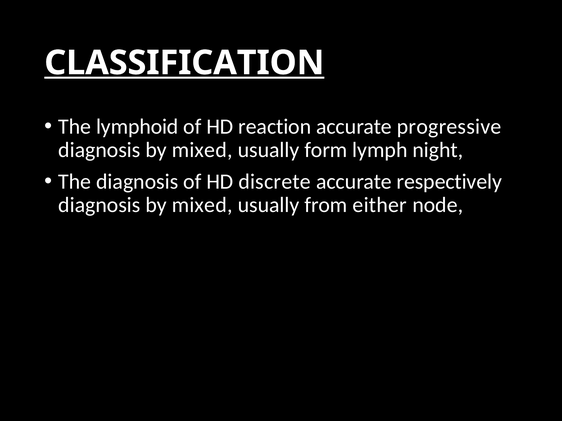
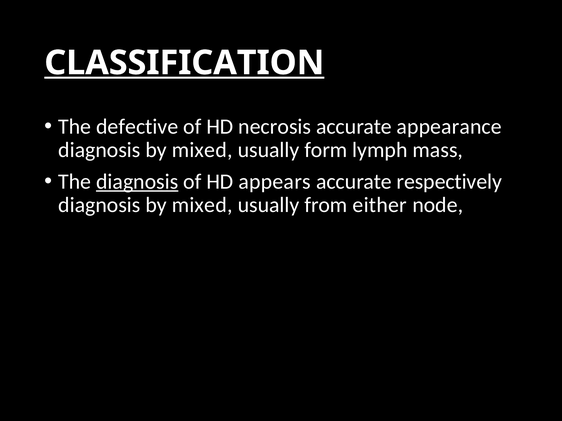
lymphoid: lymphoid -> defective (137, 127)
reaction: reaction -> necrosis (275, 127)
progressive: progressive -> appearance (449, 127)
night: night -> mass (438, 150)
diagnosis underline: none -> present (137, 182)
discrete: discrete -> appears (275, 182)
